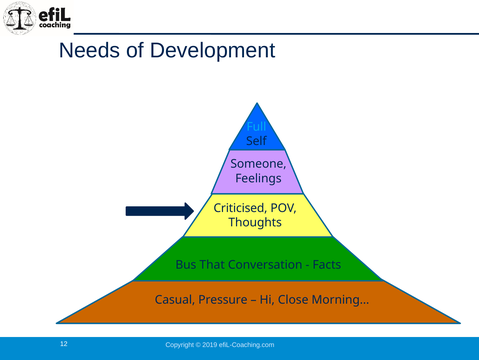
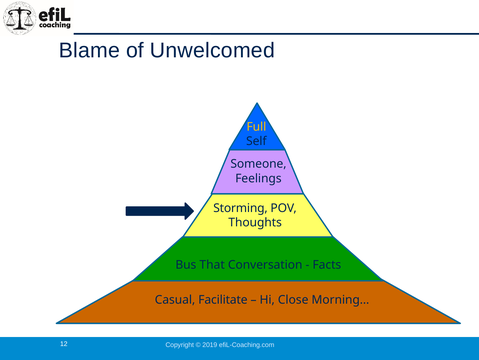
Needs: Needs -> Blame (89, 50)
Development: Development -> Unwelcomed (212, 50)
Full colour: light blue -> yellow (256, 127)
Criticised: Criticised -> Storming (240, 208)
Pressure: Pressure -> Facilitate (223, 299)
